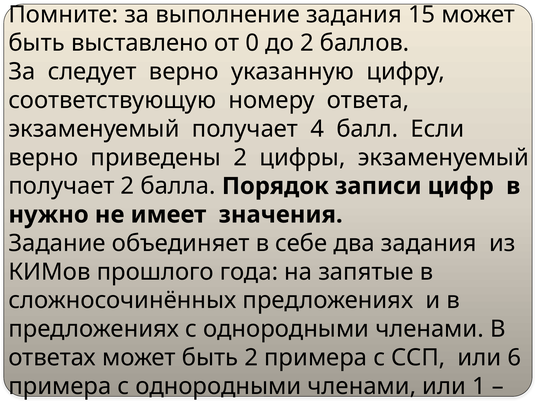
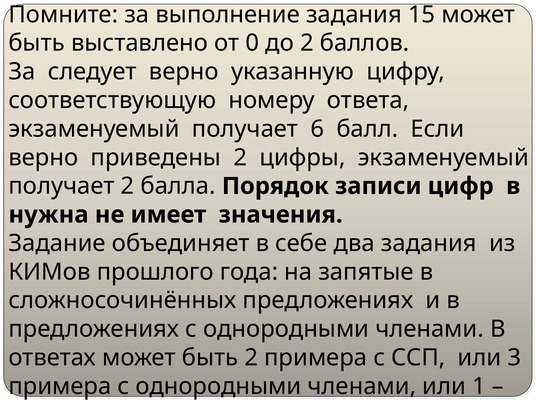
4: 4 -> 6 (317, 129)
нужно: нужно -> нужна (48, 215)
6: 6 -> 3 (514, 358)
